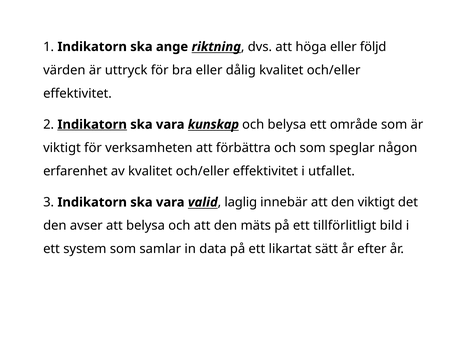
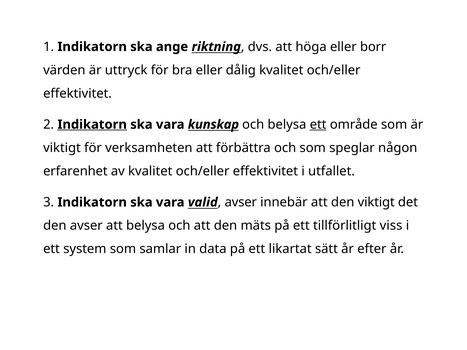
följd: följd -> borr (373, 47)
ett underline: none -> present (318, 125)
laglig: laglig -> avser (241, 202)
bild: bild -> viss (391, 226)
